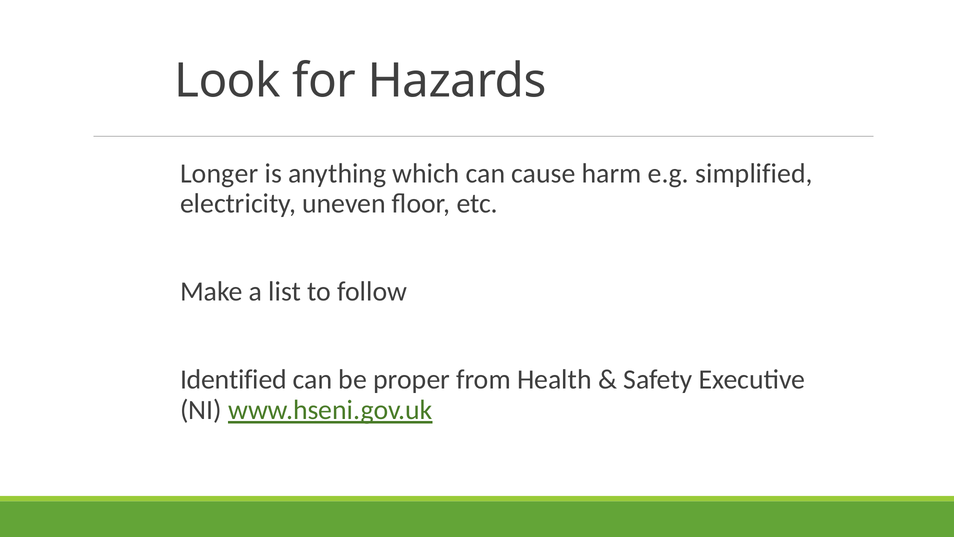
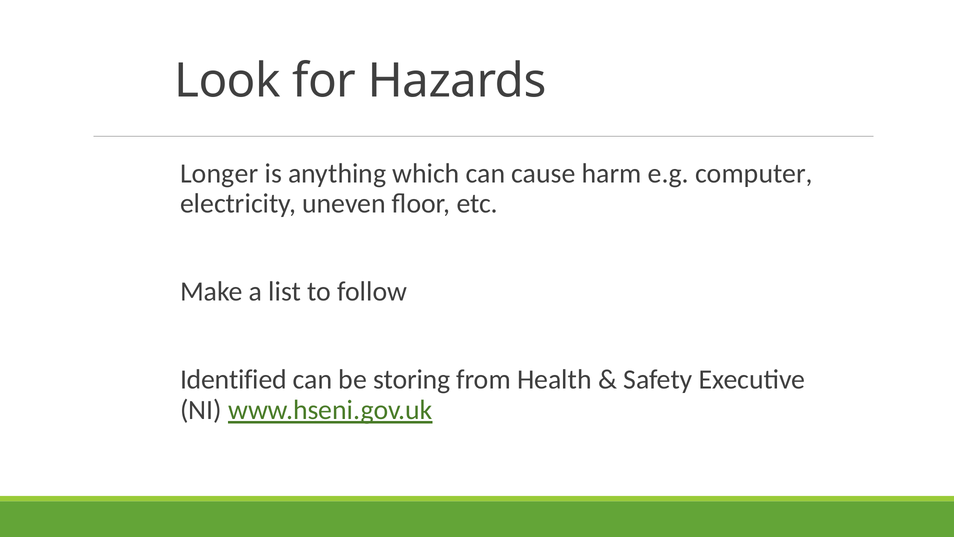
simplified: simplified -> computer (754, 173)
proper: proper -> storing (412, 379)
